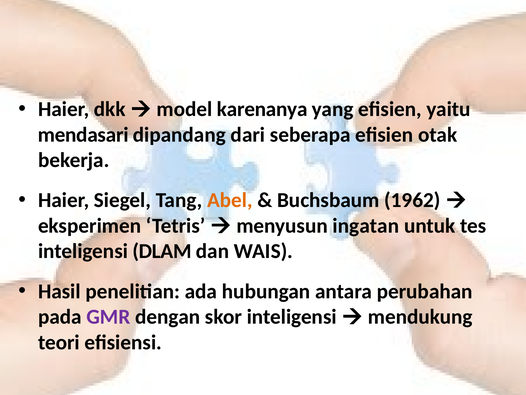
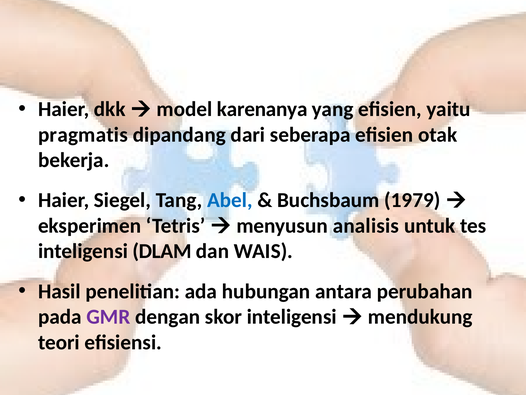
mendasari: mendasari -> pragmatis (83, 135)
Abel colour: orange -> blue (230, 200)
1962: 1962 -> 1979 (412, 200)
ingatan: ingatan -> analisis (366, 226)
